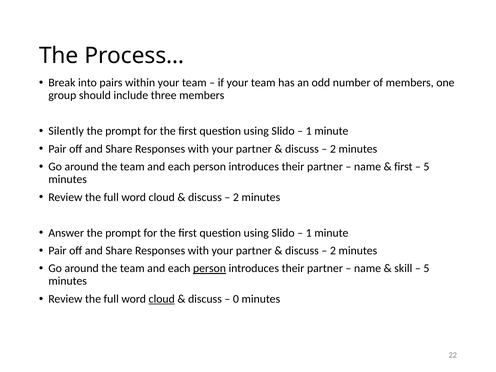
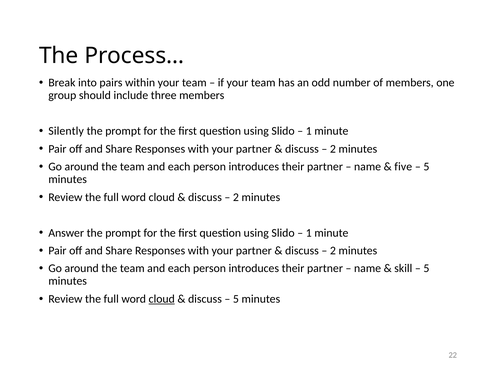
first: first -> five (403, 167)
person underline: present -> none (209, 268)
0: 0 -> 5 (236, 299)
